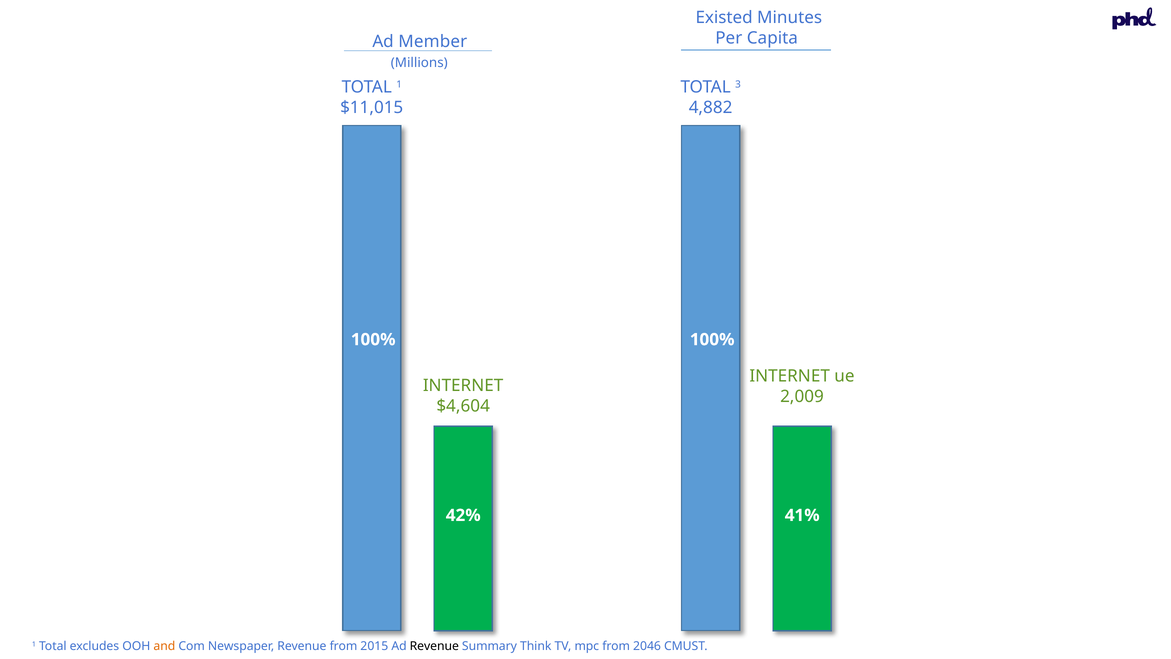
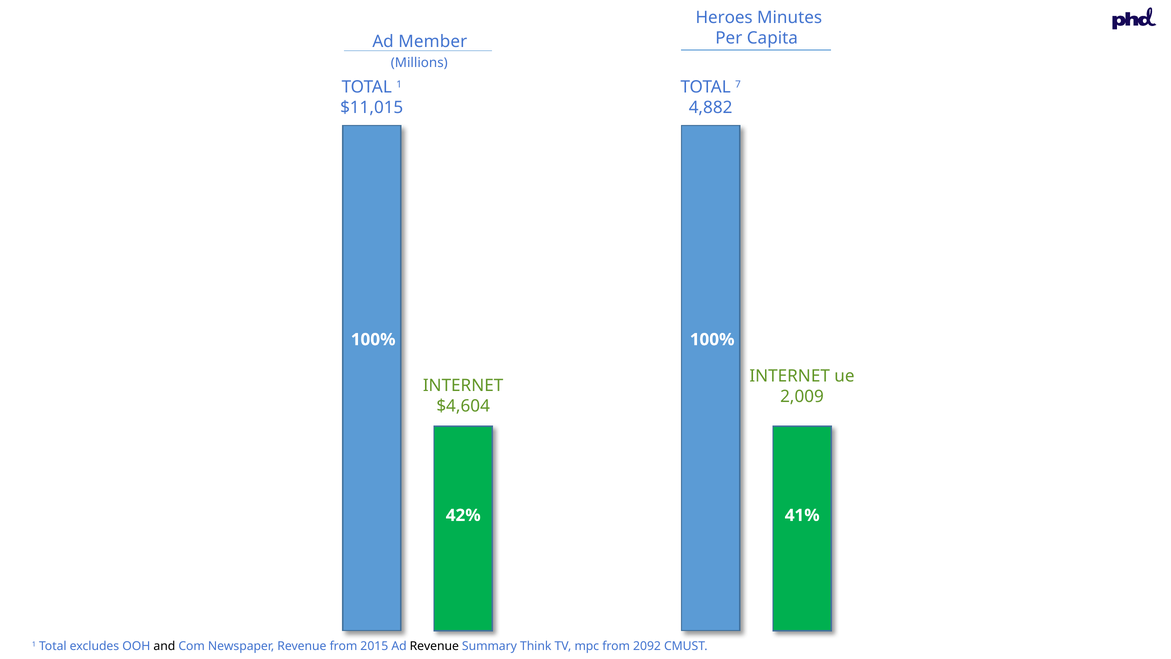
Existed: Existed -> Heroes (724, 17)
3: 3 -> 7 (738, 84)
and colour: orange -> black (164, 646)
2046: 2046 -> 2092 (647, 646)
